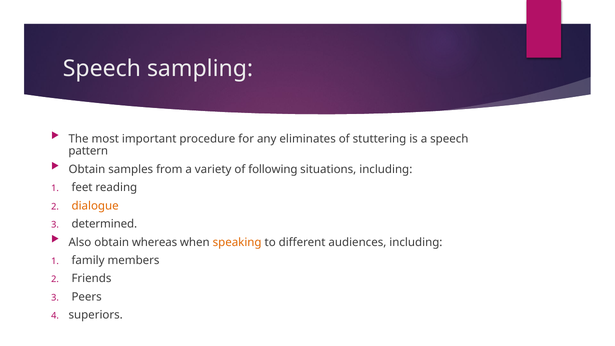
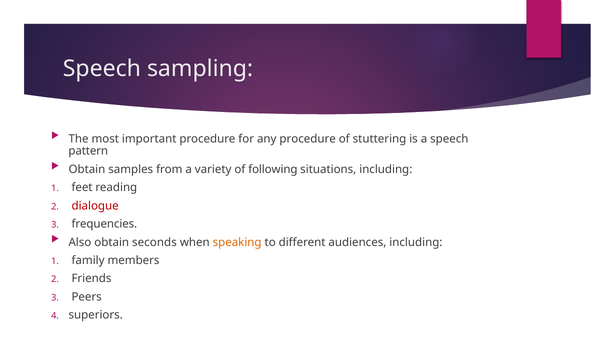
any eliminates: eliminates -> procedure (308, 139)
dialogue colour: orange -> red (95, 206)
determined: determined -> frequencies (104, 224)
whereas: whereas -> seconds (154, 242)
